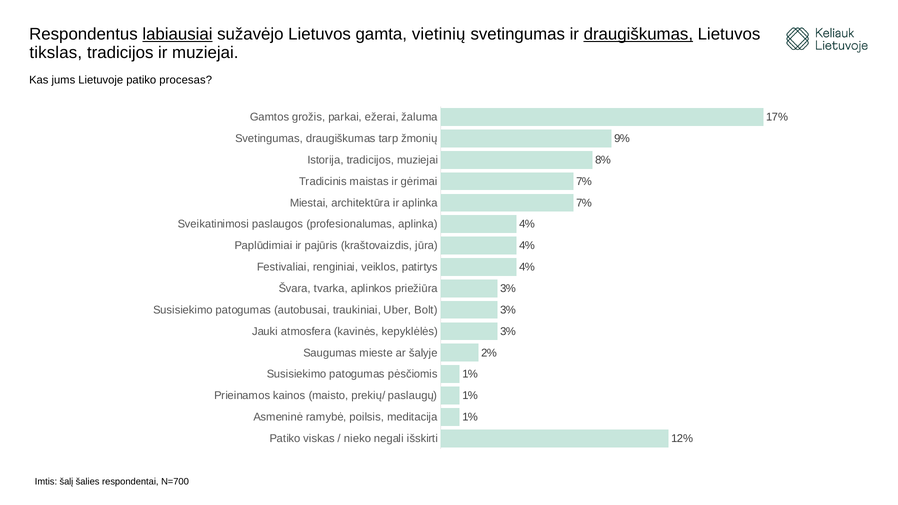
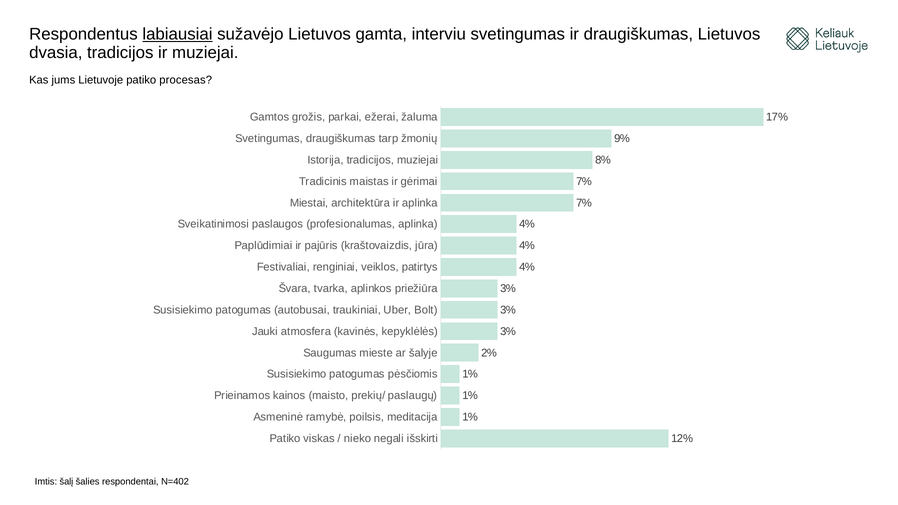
vietinių: vietinių -> interviu (439, 34)
draugiškumas underline: present -> none (638, 34)
tikslas: tikslas -> dvasia (56, 52)
N=700: N=700 -> N=402 (175, 482)
